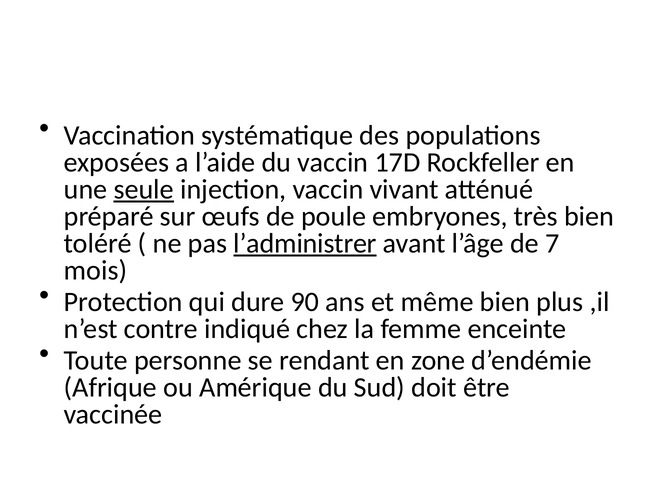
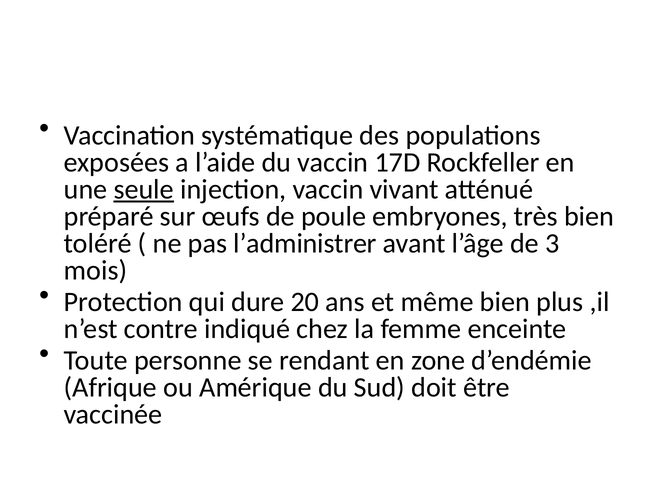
l’administrer underline: present -> none (305, 244)
7: 7 -> 3 (552, 244)
90: 90 -> 20 (305, 302)
